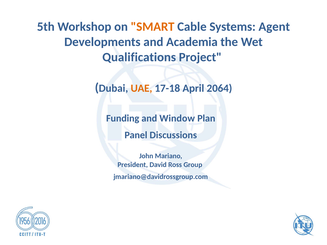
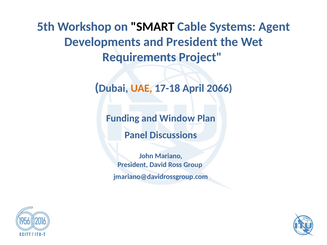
SMART colour: orange -> black (153, 27)
and Academia: Academia -> President (192, 42)
Qualifications: Qualifications -> Requirements (139, 57)
2064: 2064 -> 2066 (219, 88)
